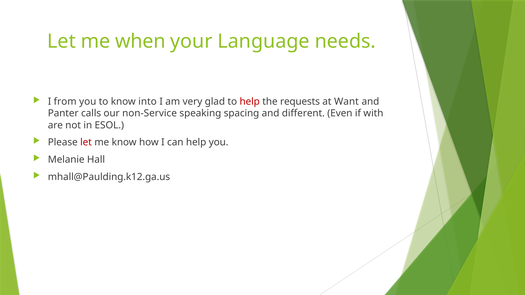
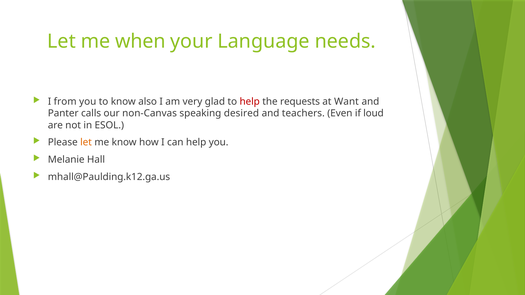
into: into -> also (148, 102)
non-Service: non-Service -> non-Canvas (150, 113)
spacing: spacing -> desired (241, 113)
different: different -> teachers (303, 113)
with: with -> loud (373, 113)
let colour: red -> orange (86, 143)
